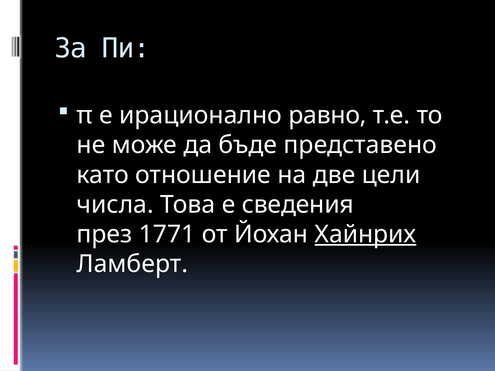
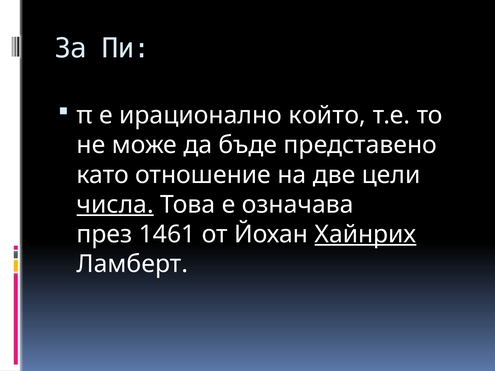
равно: равно -> който (327, 116)
числа underline: none -> present (115, 205)
сведения: сведения -> означава (298, 205)
1771: 1771 -> 1461 (167, 234)
